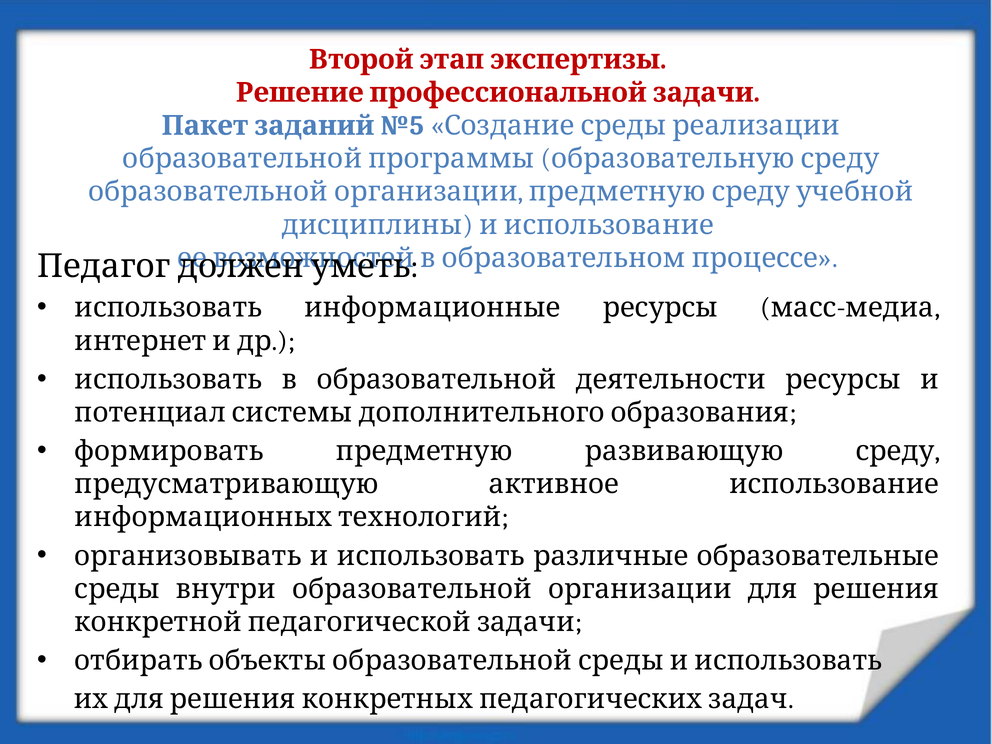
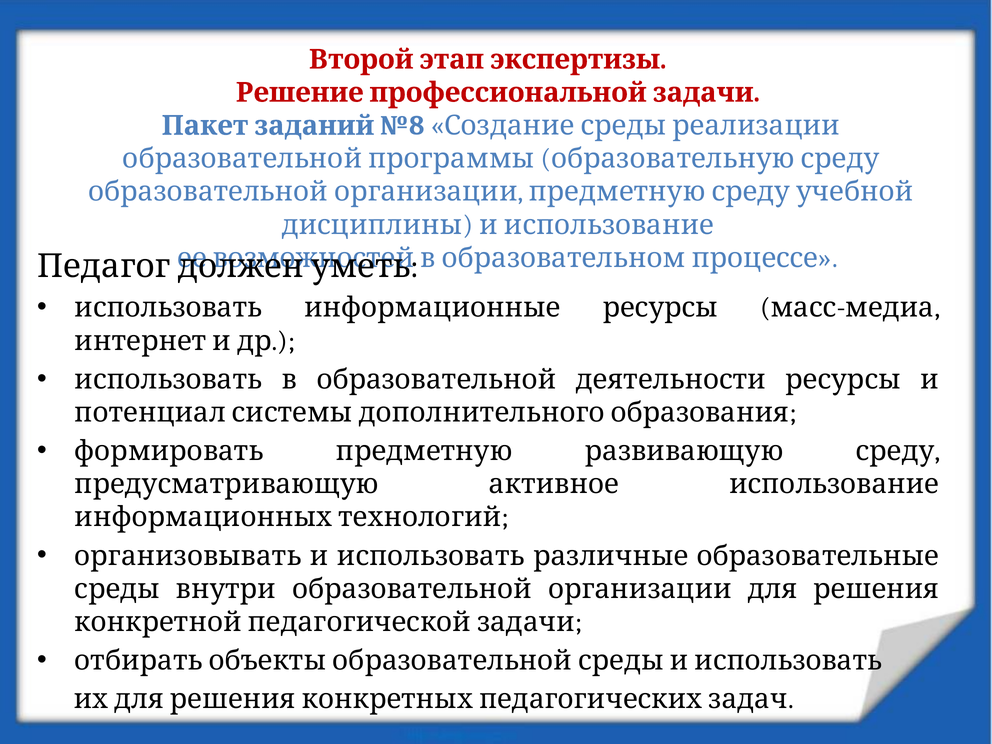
№5: №5 -> №8 (403, 126)
